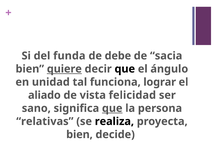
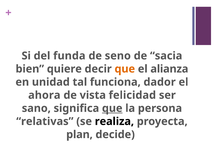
debe: debe -> seno (118, 56)
quiere underline: present -> none (64, 69)
que colour: black -> orange (125, 69)
ángulo: ángulo -> alianza (169, 69)
lograr: lograr -> dador (160, 82)
aliado: aliado -> ahora (44, 95)
bien: bien -> plan (79, 134)
